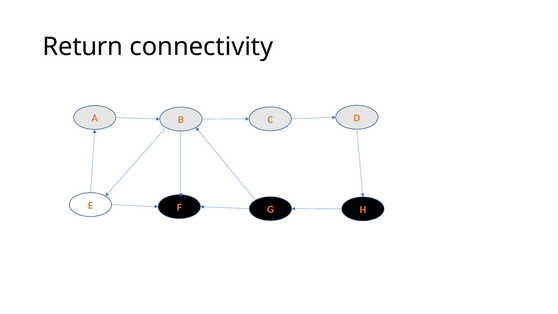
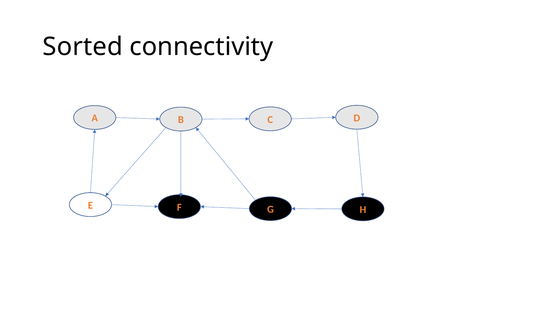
Return: Return -> Sorted (83, 47)
